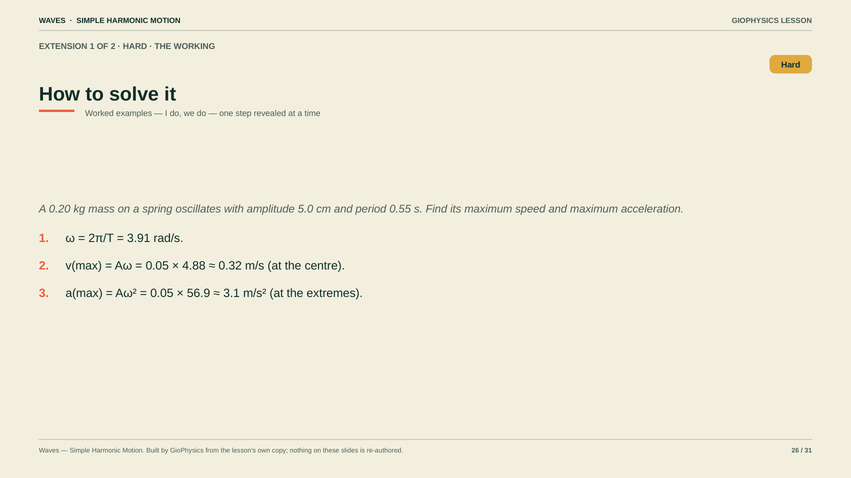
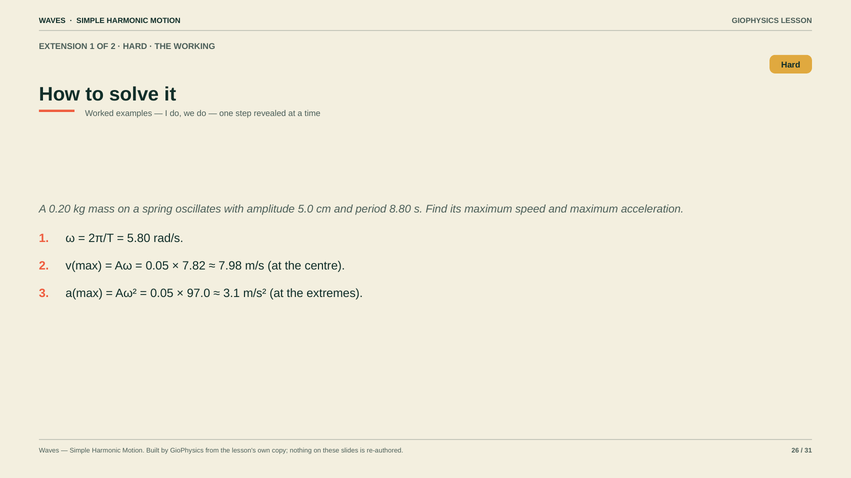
0.55: 0.55 -> 8.80 (400, 209)
3.91: 3.91 -> 5.80 (139, 239)
4.88: 4.88 -> 7.82 (194, 266)
0.32: 0.32 -> 7.98 (230, 266)
56.9: 56.9 -> 97.0 (199, 294)
